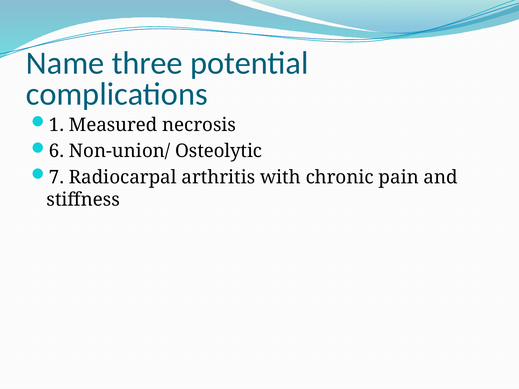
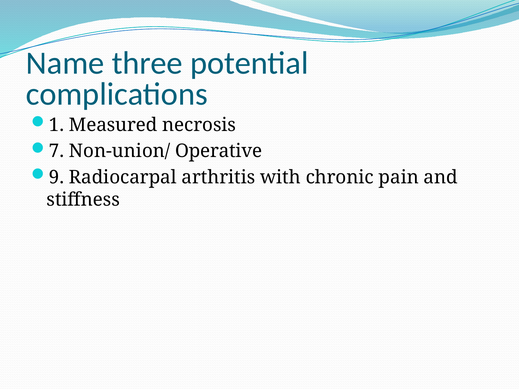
6: 6 -> 7 (57, 151)
Osteolytic: Osteolytic -> Operative (219, 151)
7: 7 -> 9 (57, 177)
